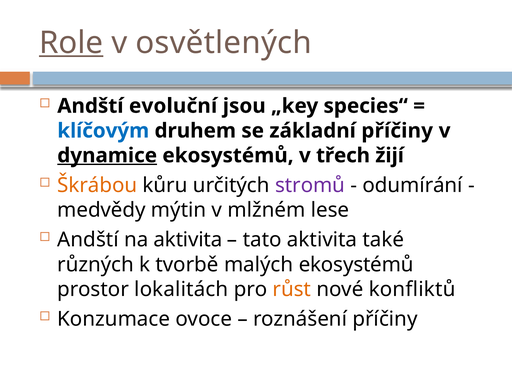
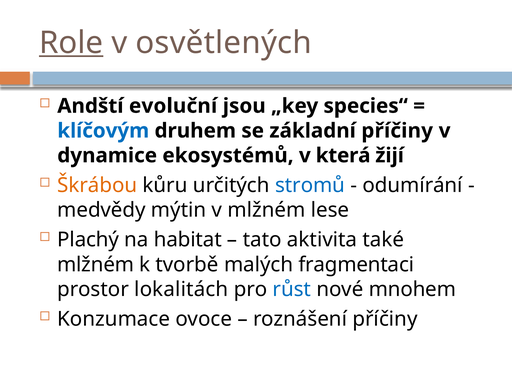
dynamice underline: present -> none (107, 156)
třech: třech -> která (343, 156)
stromů colour: purple -> blue (310, 185)
Andští: Andští -> Plachý (88, 240)
na aktivita: aktivita -> habitat (188, 240)
různých: různých -> mlžném (96, 265)
malých ekosystémů: ekosystémů -> fragmentaci (356, 265)
růst colour: orange -> blue (292, 289)
konfliktů: konfliktů -> mnohem (412, 289)
